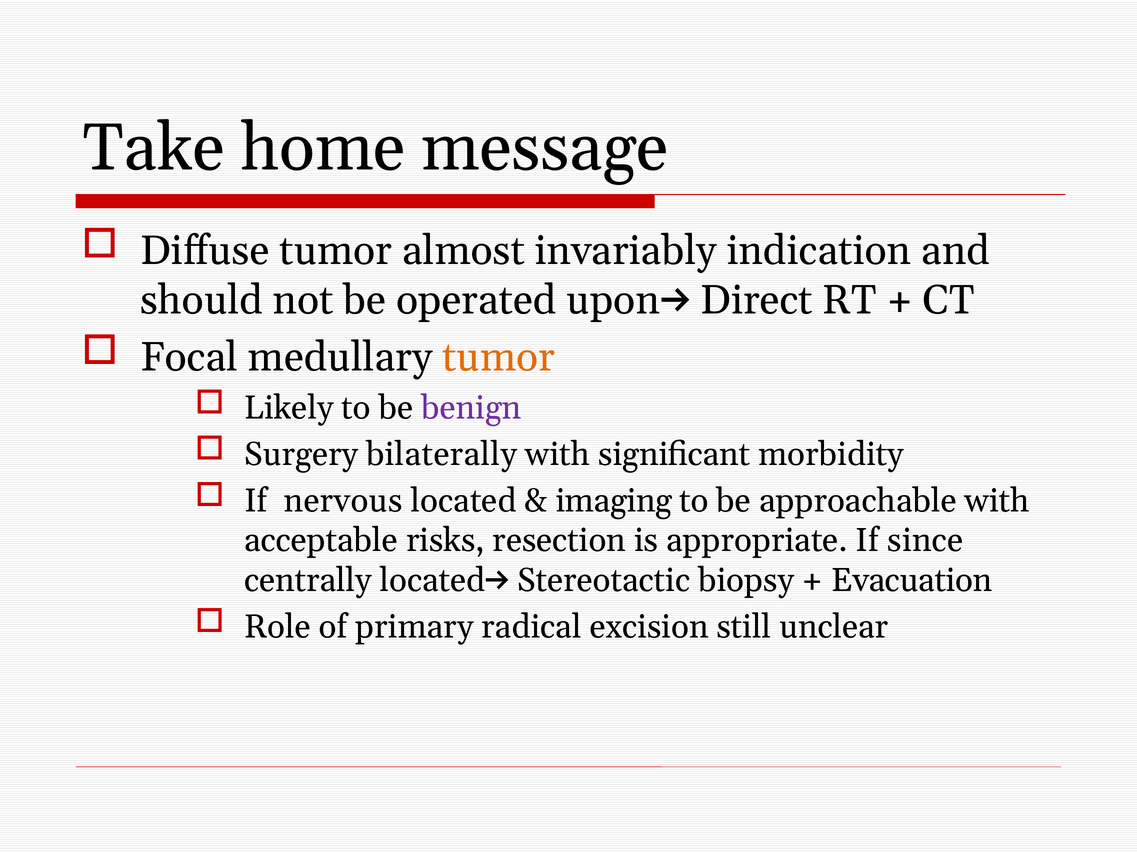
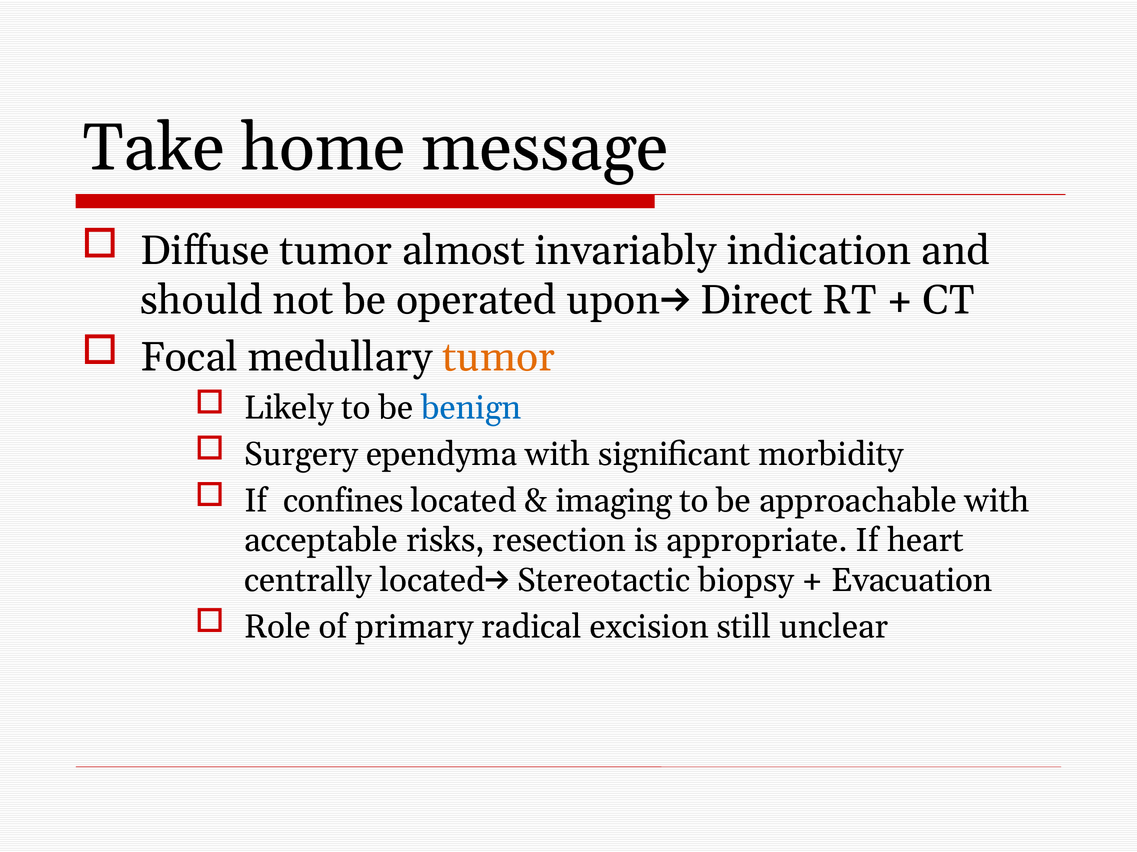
benign colour: purple -> blue (471, 408)
bilaterally: bilaterally -> ependyma (442, 455)
nervous: nervous -> confines (343, 501)
since: since -> heart (926, 541)
